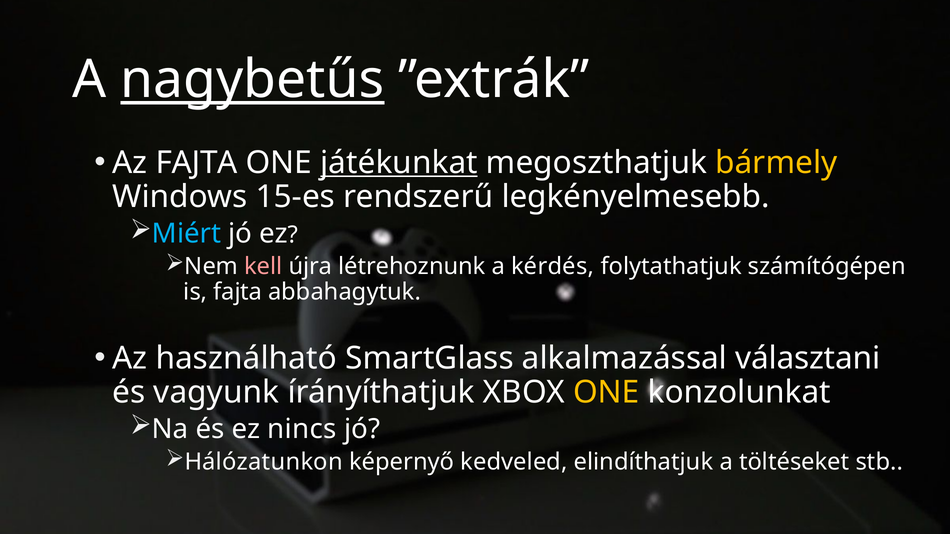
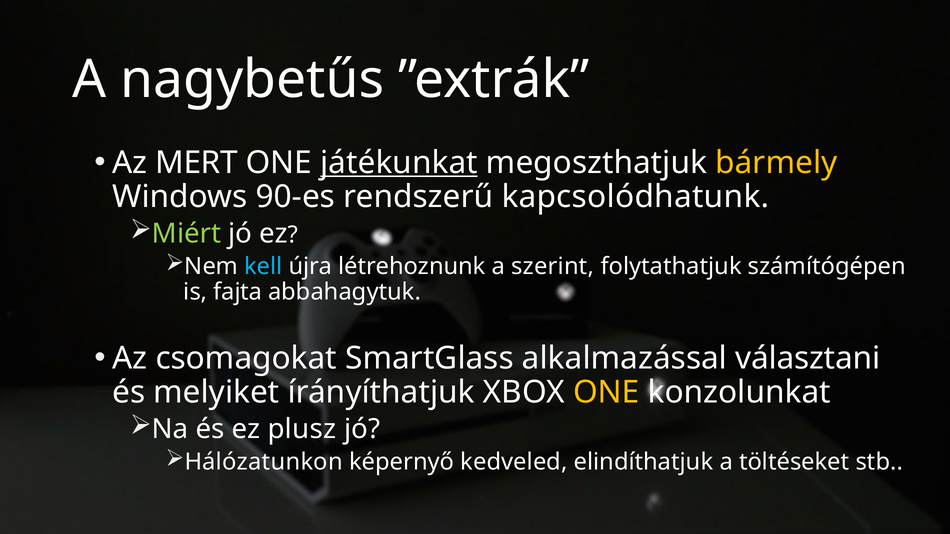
nagybetűs underline: present -> none (252, 80)
Az FAJTA: FAJTA -> MERT (197, 163)
15-es: 15-es -> 90-es (295, 197)
legkényelmesebb: legkényelmesebb -> kapcsolódhatunk (635, 197)
Miért colour: light blue -> light green (187, 234)
kell colour: pink -> light blue (263, 267)
kérdés: kérdés -> szerint (553, 267)
használható: használható -> csomagokat (246, 358)
vagyunk: vagyunk -> melyiket (216, 393)
nincs: nincs -> plusz (302, 430)
